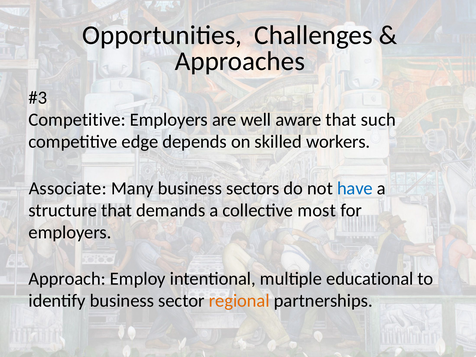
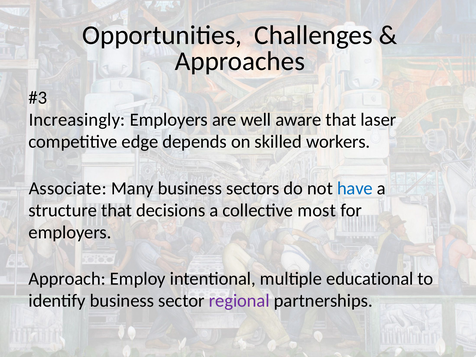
Competitive: Competitive -> Increasingly (77, 120)
such: such -> laser (378, 120)
demands: demands -> decisions (171, 210)
regional colour: orange -> purple (239, 301)
